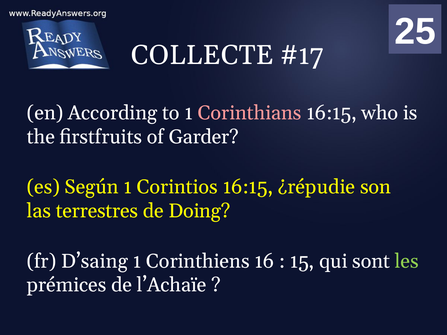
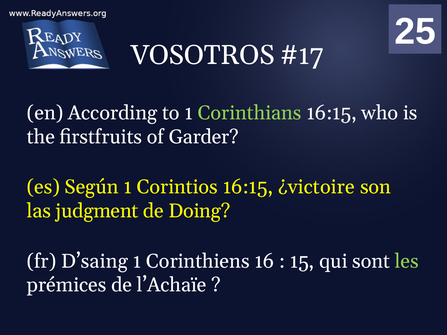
COLLECTE: COLLECTE -> VOSOTROS (203, 55)
Corinthians colour: pink -> light green (250, 113)
¿répudie: ¿répudie -> ¿victoire (316, 187)
terrestres: terrestres -> judgment (97, 211)
